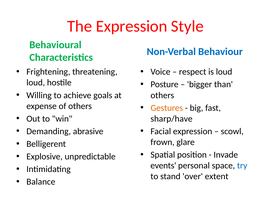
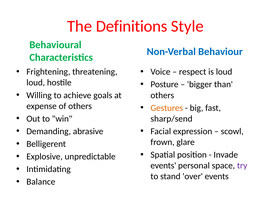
The Expression: Expression -> Definitions (132, 26)
sharp/have: sharp/have -> sharp/send (171, 119)
try colour: blue -> purple (242, 166)
over extent: extent -> events (217, 177)
